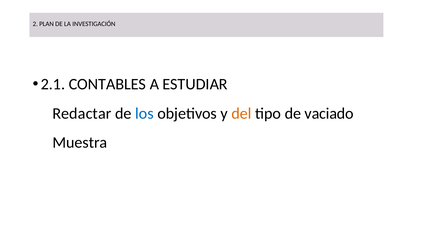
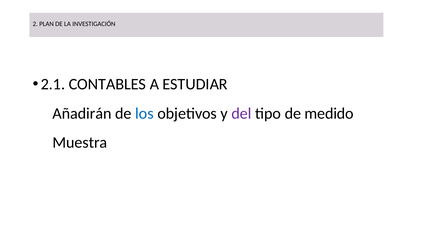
Redactar: Redactar -> Añadirán (82, 114)
del colour: orange -> purple (242, 114)
vaciado: vaciado -> medido (329, 114)
